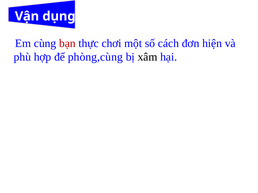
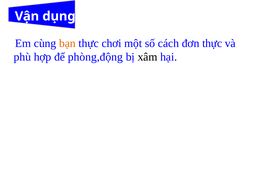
bạn colour: red -> orange (67, 43)
đơn hiện: hiện -> thực (212, 43)
phòng,cùng: phòng,cùng -> phòng,động (95, 57)
